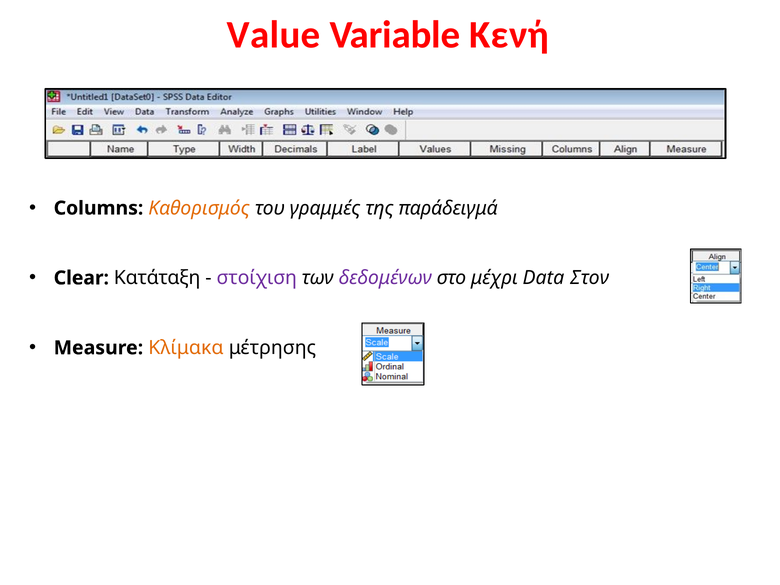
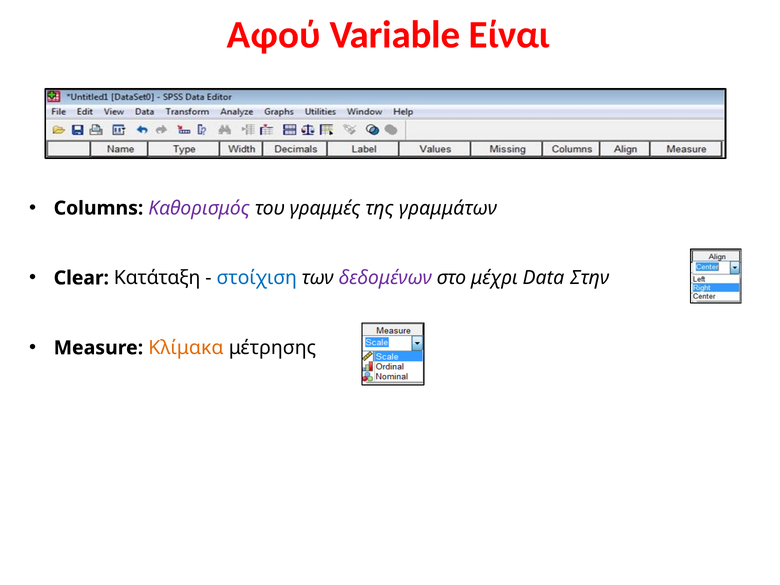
Value: Value -> Αφού (274, 35)
Κενή: Κενή -> Είναι (509, 35)
Καθορισμός colour: orange -> purple (199, 208)
παράδειγμά: παράδειγμά -> γραμμάτων (448, 208)
στοίχιση colour: purple -> blue (257, 278)
Στον: Στον -> Στην (590, 278)
